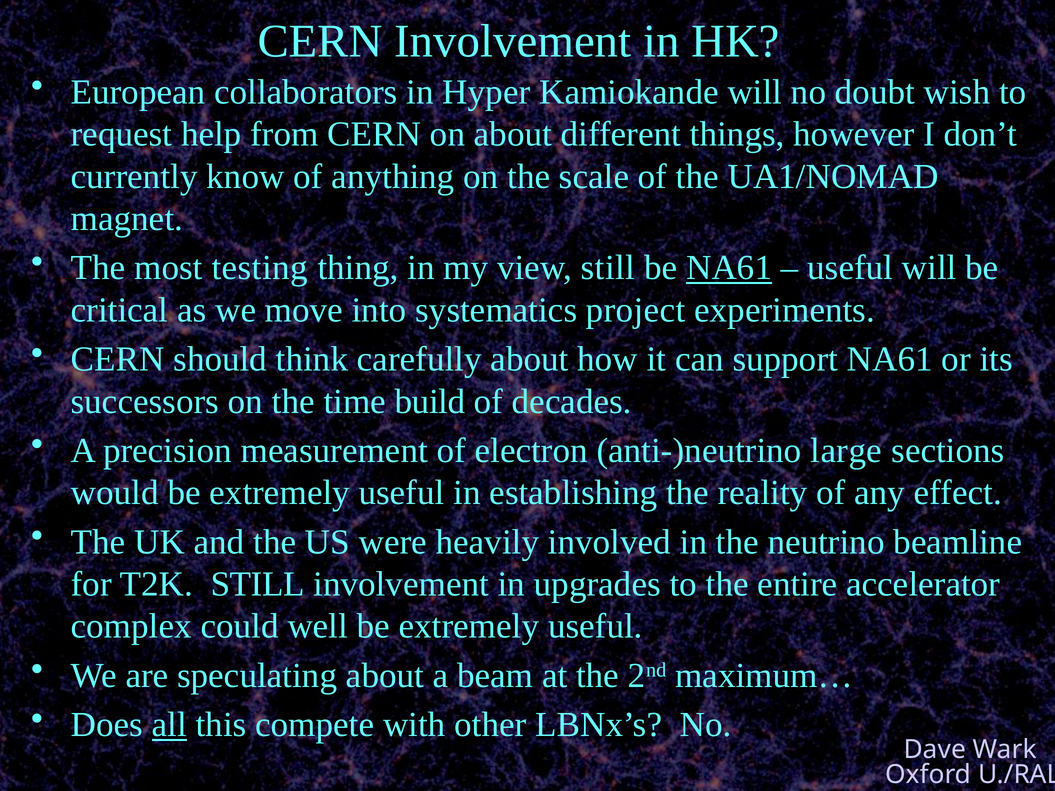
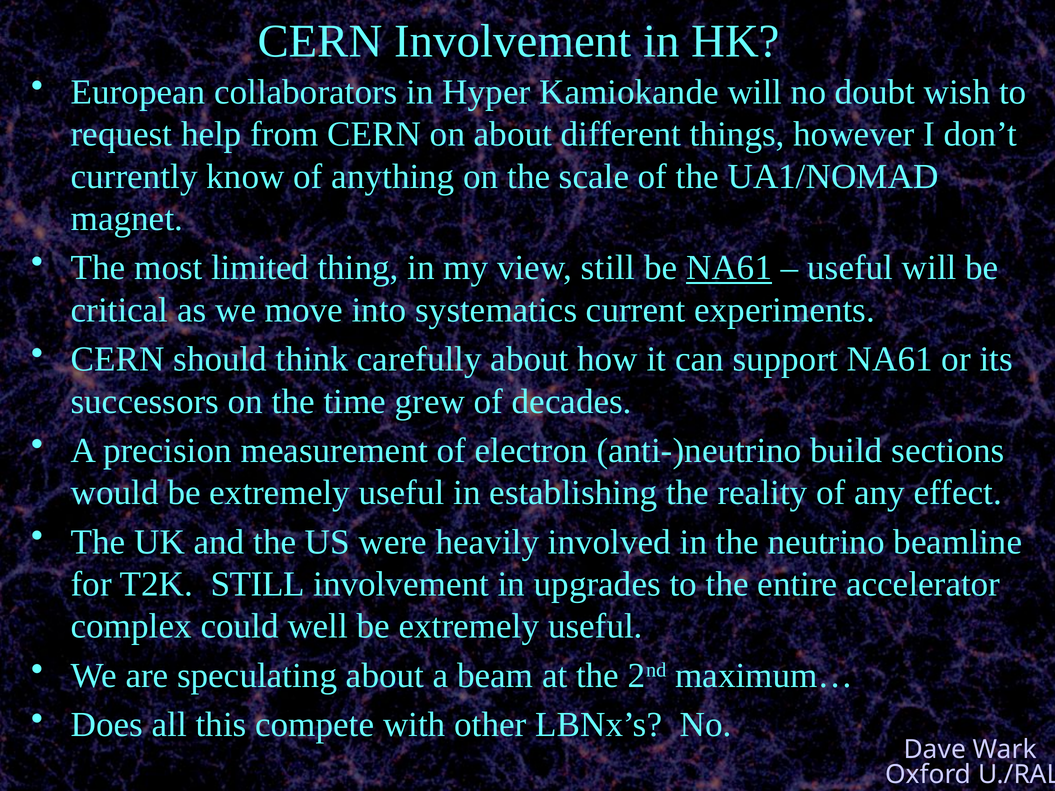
testing: testing -> limited (260, 268)
project: project -> current (636, 310)
build: build -> grew (430, 402)
large: large -> build (846, 451)
all underline: present -> none (169, 725)
